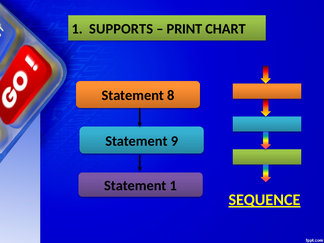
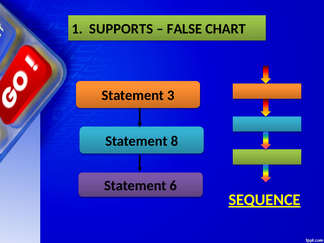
PRINT: PRINT -> FALSE (184, 29)
8: 8 -> 3 (171, 95)
9: 9 -> 8 (174, 141)
Statement 1: 1 -> 6 (173, 186)
